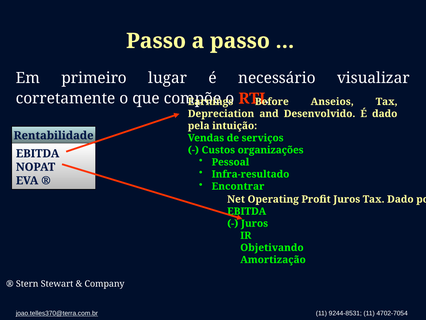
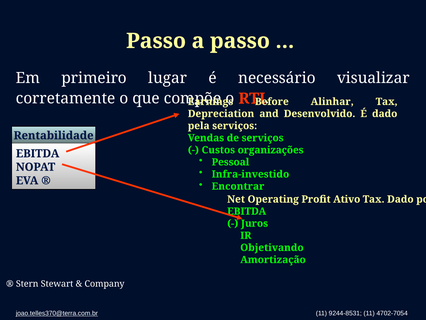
Anseios: Anseios -> Alinhar (332, 101)
pela intuição: intuição -> serviços (235, 126)
Infra-resultado: Infra-resultado -> Infra-investido (250, 174)
Profit Juros: Juros -> Ativo (347, 199)
